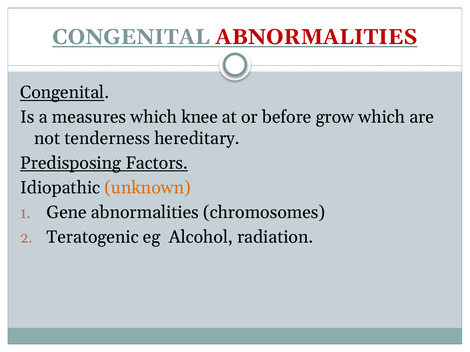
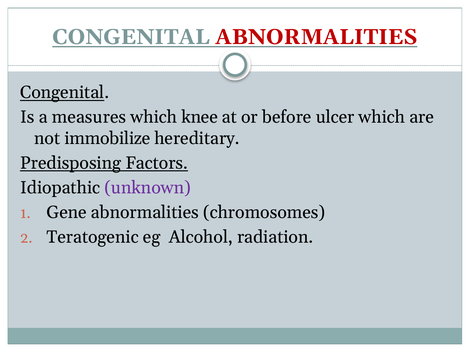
grow: grow -> ulcer (335, 117)
tenderness: tenderness -> immobilize (107, 138)
unknown colour: orange -> purple (148, 188)
